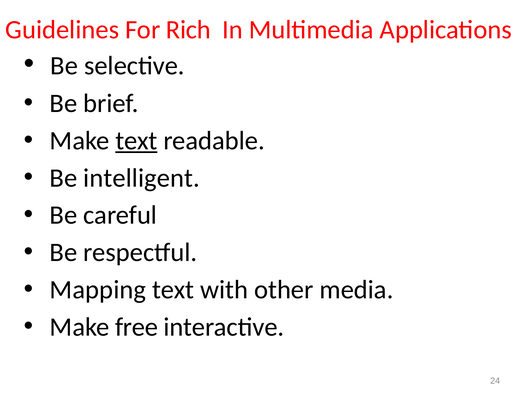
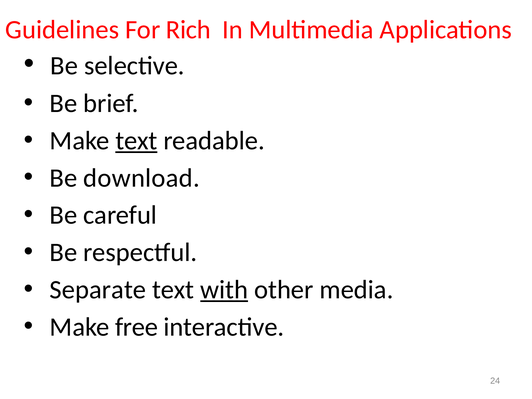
intelligent: intelligent -> download (142, 178)
Mapping: Mapping -> Separate (98, 290)
with underline: none -> present (224, 290)
